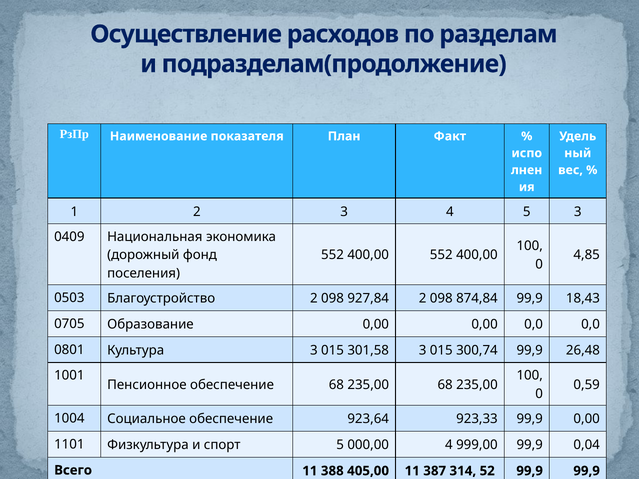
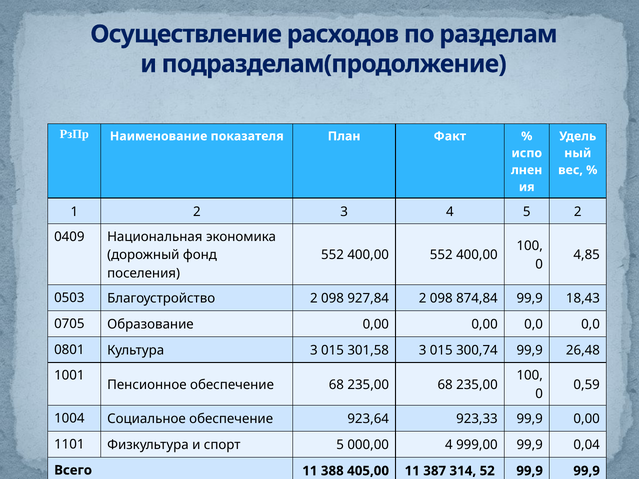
5 3: 3 -> 2 (578, 212)
